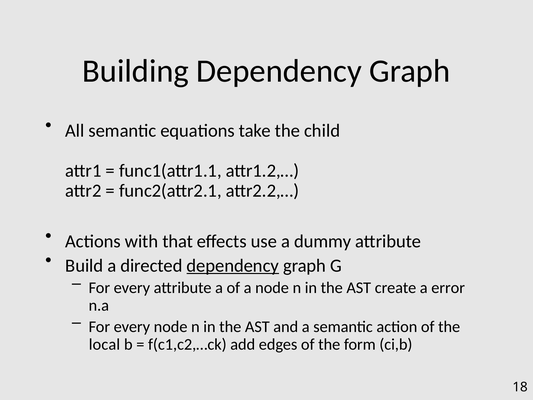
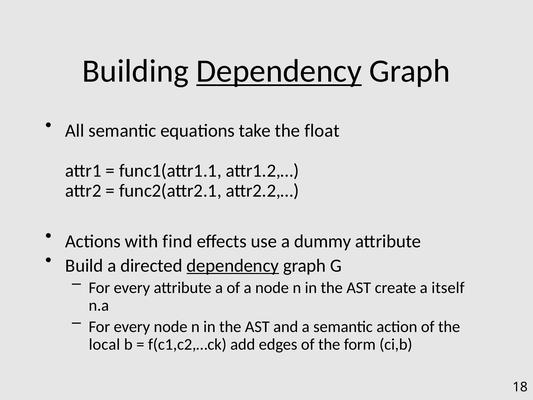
Dependency underline: none -> present (279, 71)
child: child -> float (322, 131)
that: that -> find (177, 241)
error: error -> itself (448, 288)
